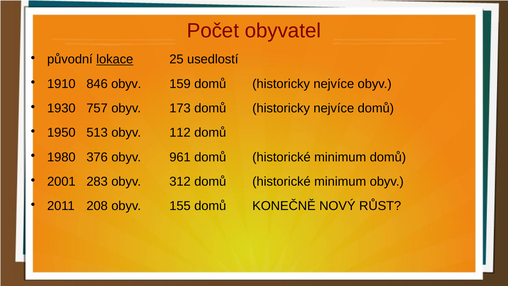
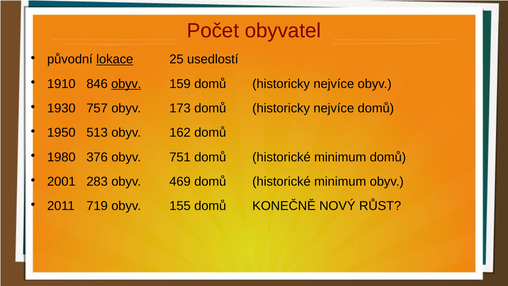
obyv underline: none -> present (126, 84)
112: 112 -> 162 (180, 133)
961: 961 -> 751 (180, 157)
312: 312 -> 469 (180, 181)
208: 208 -> 719 (97, 206)
